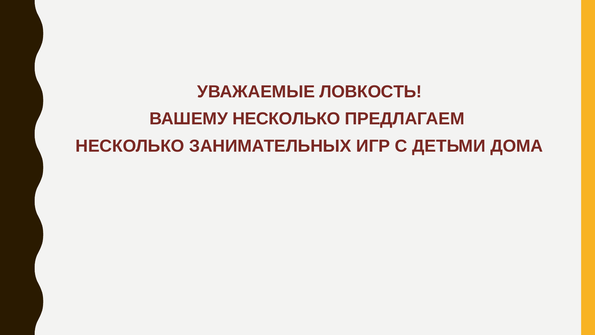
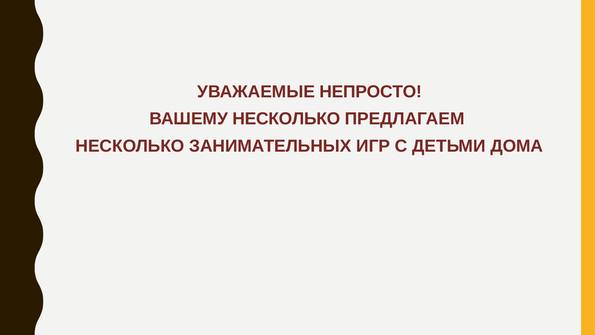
ЛОВКОСТЬ: ЛОВКОСТЬ -> НЕПРОСТО (371, 92)
